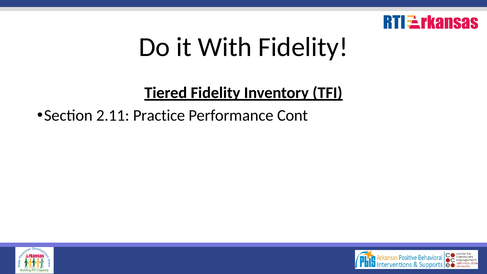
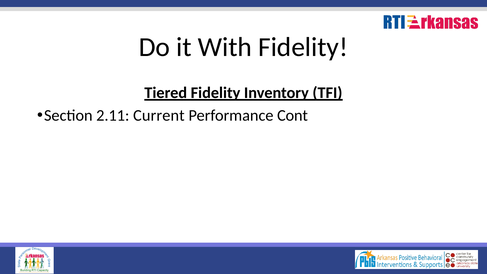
Practice: Practice -> Current (159, 115)
